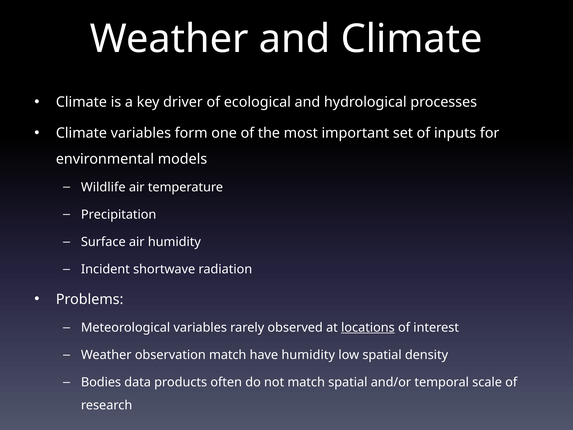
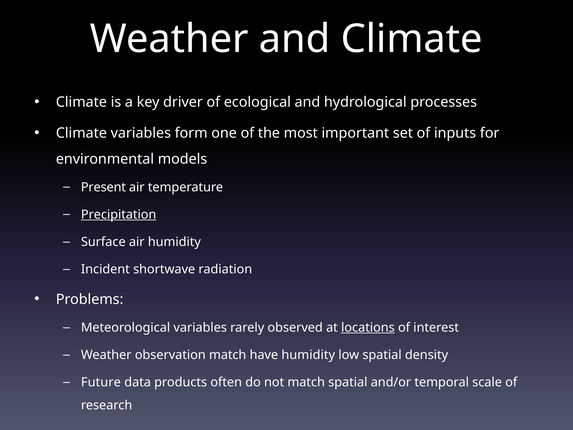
Wildlife: Wildlife -> Present (103, 187)
Precipitation underline: none -> present (119, 214)
Bodies: Bodies -> Future (101, 382)
